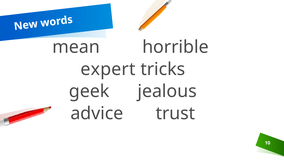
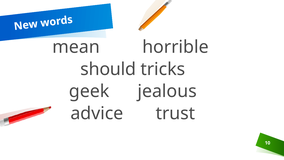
expert: expert -> should (108, 69)
